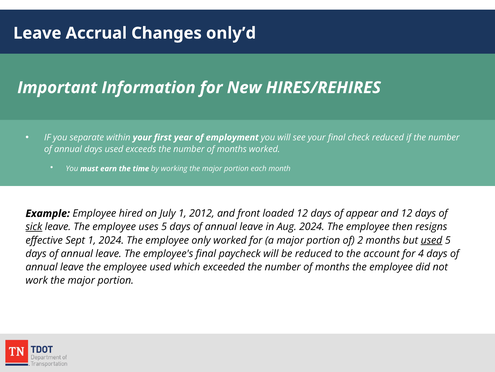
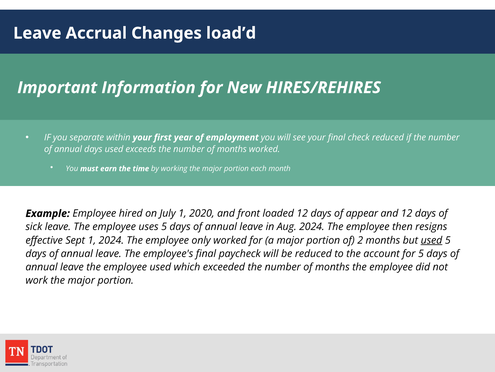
only’d: only’d -> load’d (231, 33)
2012: 2012 -> 2020 (202, 213)
sick underline: present -> none (34, 226)
for 4: 4 -> 5 (421, 253)
